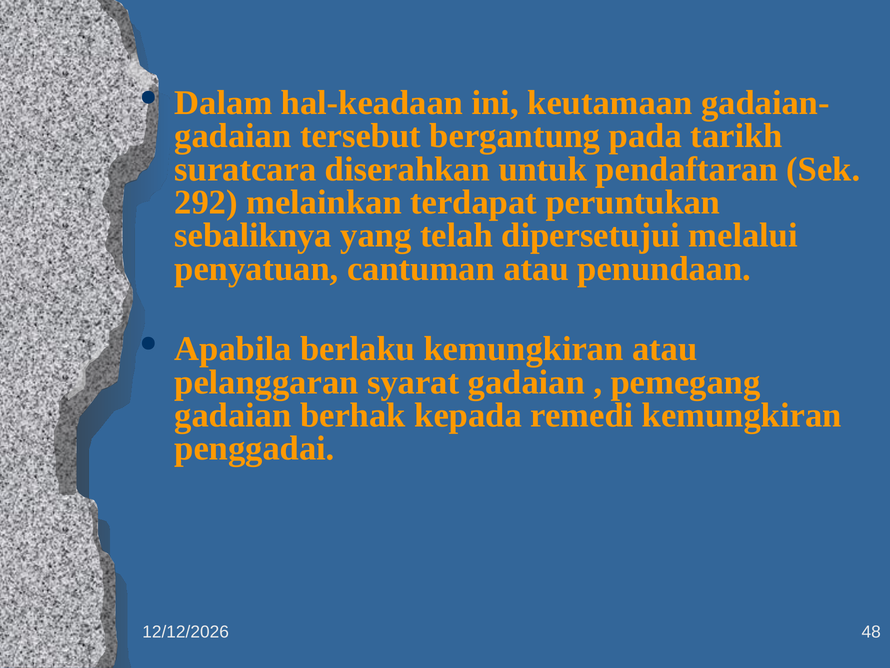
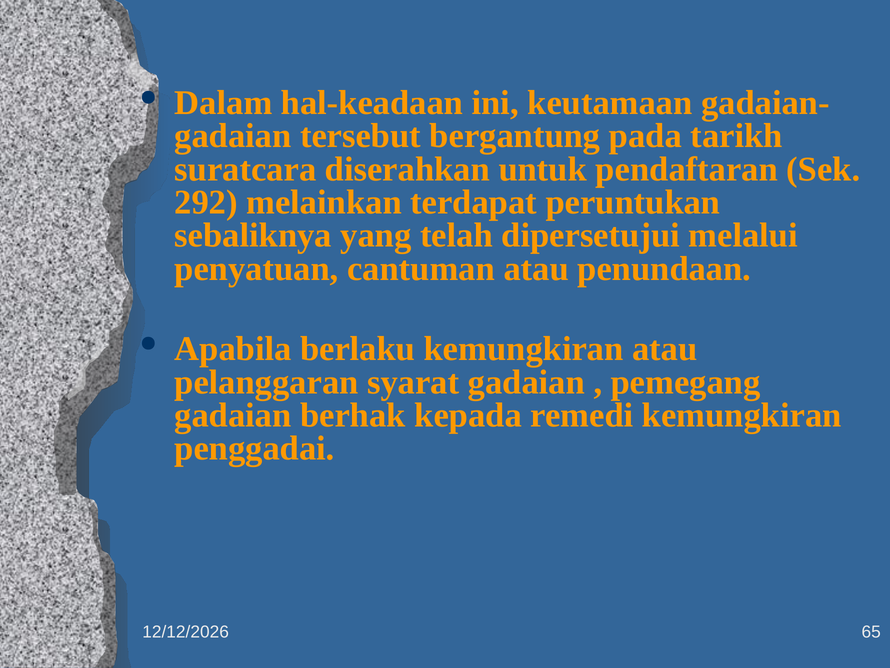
48: 48 -> 65 (871, 632)
